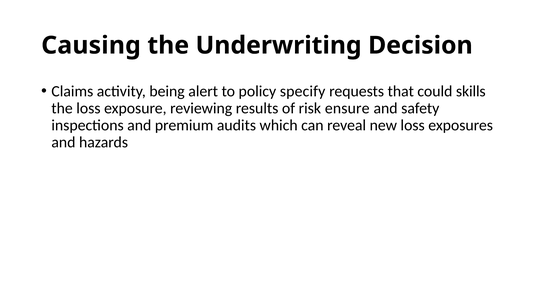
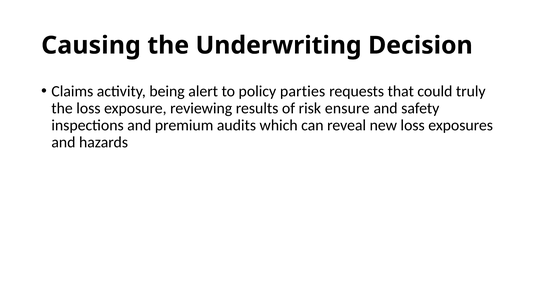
specify: specify -> parties (303, 91)
skills: skills -> truly (471, 91)
